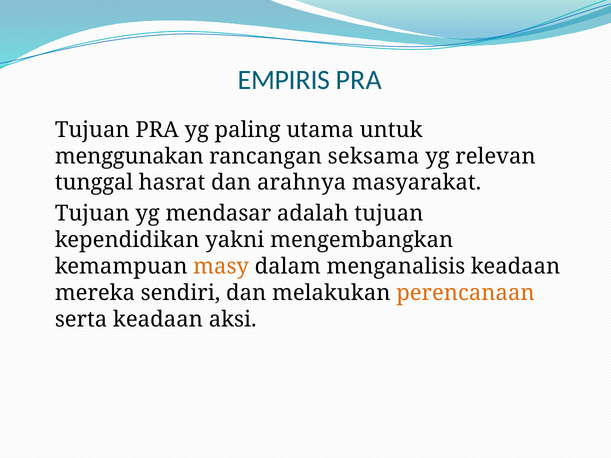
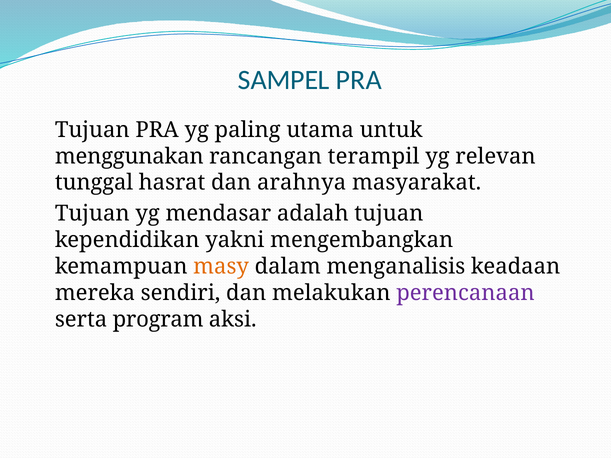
EMPIRIS: EMPIRIS -> SAMPEL (284, 80)
seksama: seksama -> terampil (374, 156)
perencanaan colour: orange -> purple (465, 293)
serta keadaan: keadaan -> program (158, 319)
